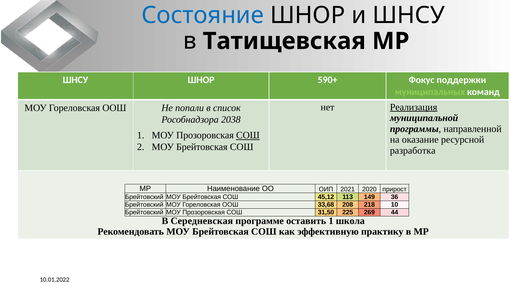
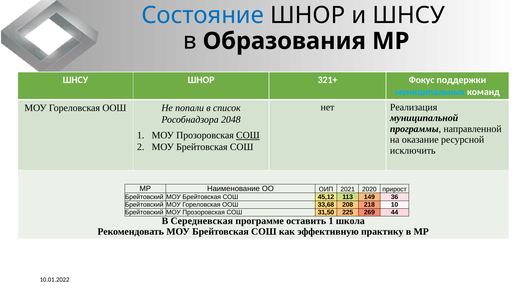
Татищевская: Татищевская -> Образования (284, 41)
590+: 590+ -> 321+ (328, 80)
муниципальных colour: light green -> light blue (430, 92)
Реализация underline: present -> none (414, 107)
2038: 2038 -> 2048 (231, 120)
разработка: разработка -> исключить (413, 150)
